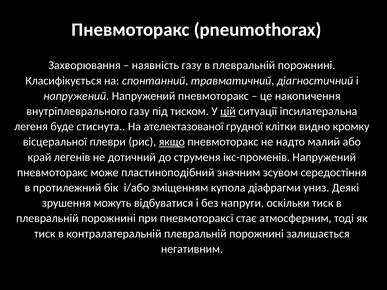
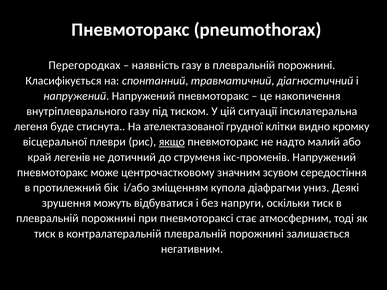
Захворювання: Захворювання -> Перегородках (84, 65)
цій underline: present -> none (228, 111)
пластиноподібний: пластиноподібний -> центрочастковому (168, 173)
